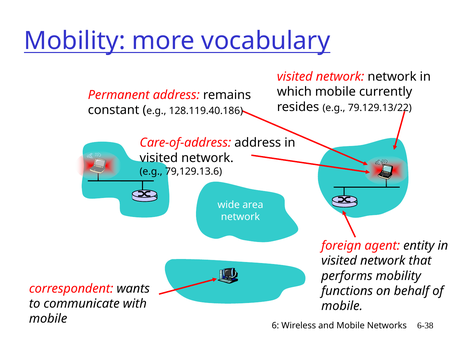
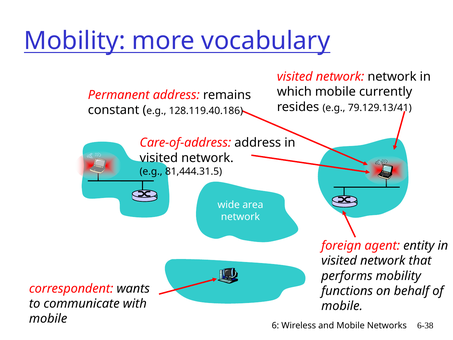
79.129.13/22: 79.129.13/22 -> 79.129.13/41 (380, 108)
79,129.13.6: 79,129.13.6 -> 81,444.31.5 (194, 171)
